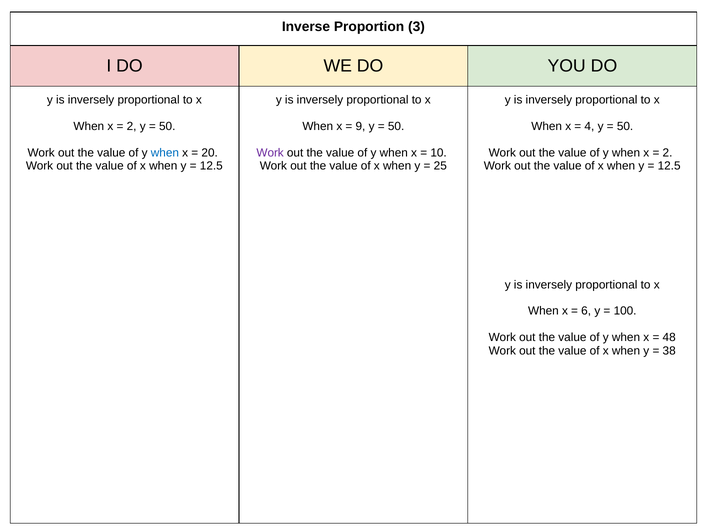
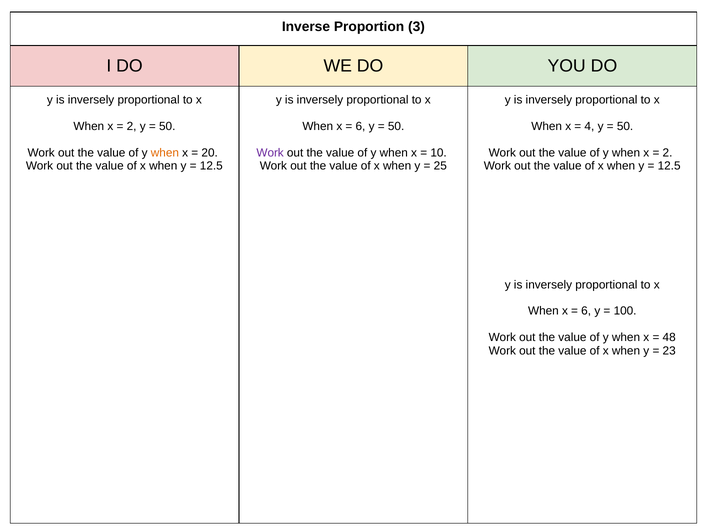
9: 9 -> 6 (360, 127)
when colour: blue -> orange (165, 153)
38: 38 -> 23 (669, 351)
